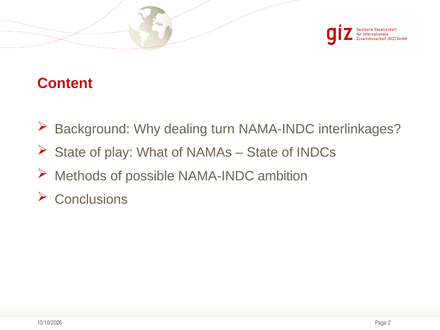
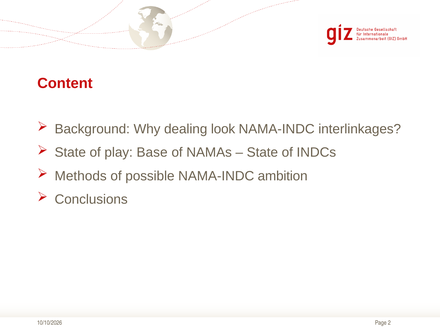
turn: turn -> look (223, 129)
What: What -> Base (152, 152)
